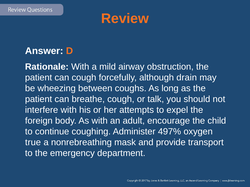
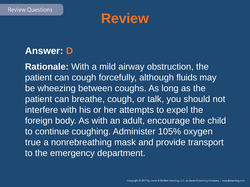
drain: drain -> fluids (187, 78)
497%: 497% -> 105% (170, 132)
